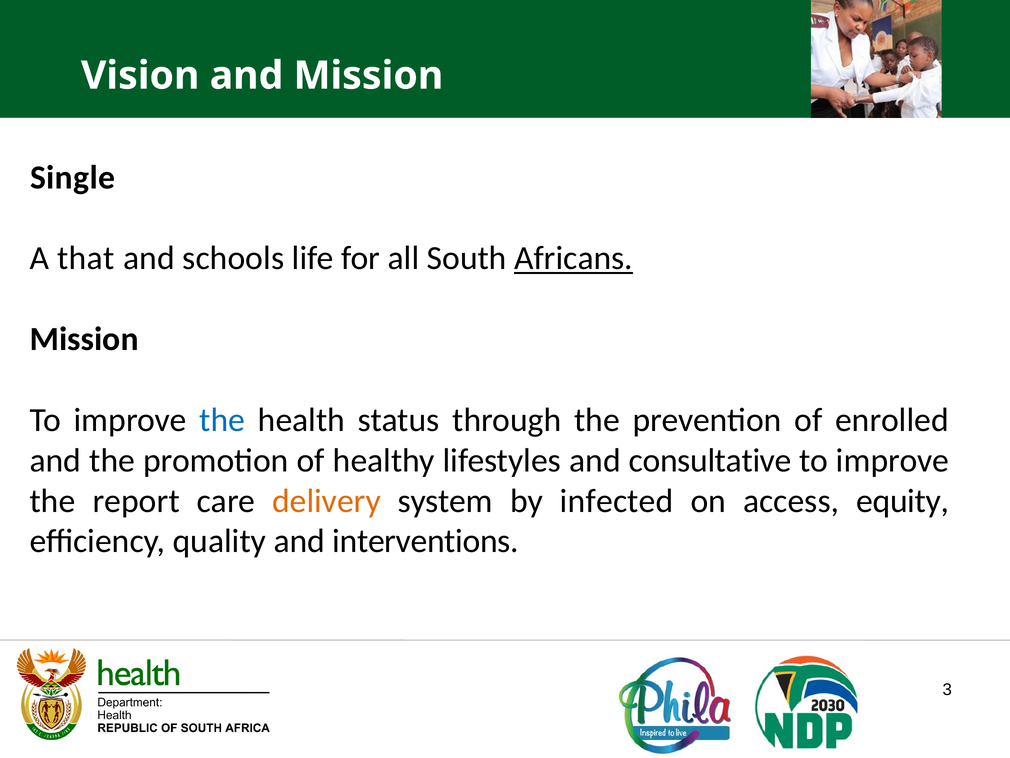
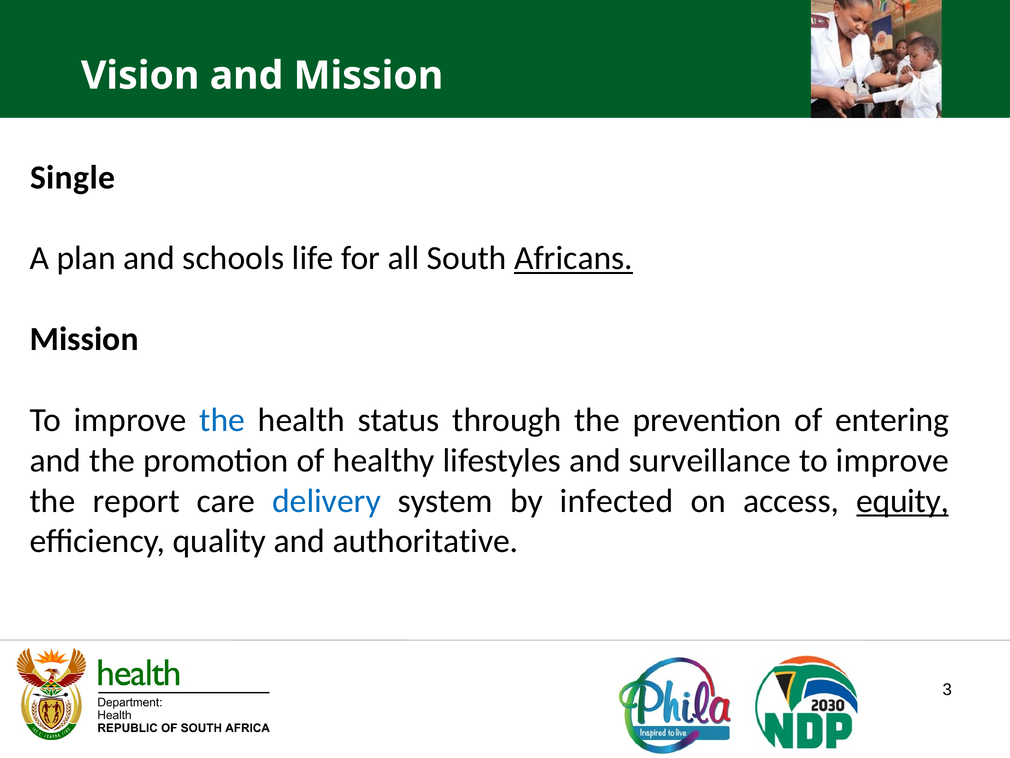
that: that -> plan (86, 258)
enrolled: enrolled -> entering (892, 420)
consultative: consultative -> surveillance (710, 460)
delivery colour: orange -> blue (326, 501)
equity underline: none -> present (903, 501)
interventions: interventions -> authoritative (425, 541)
